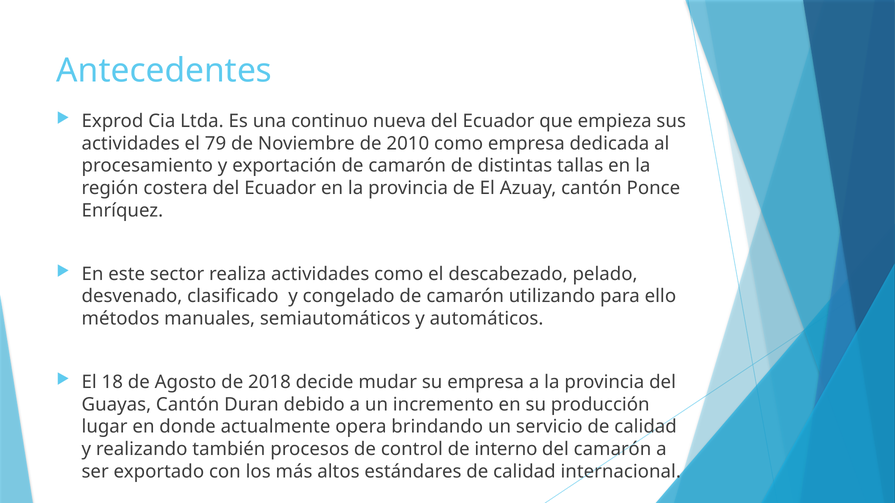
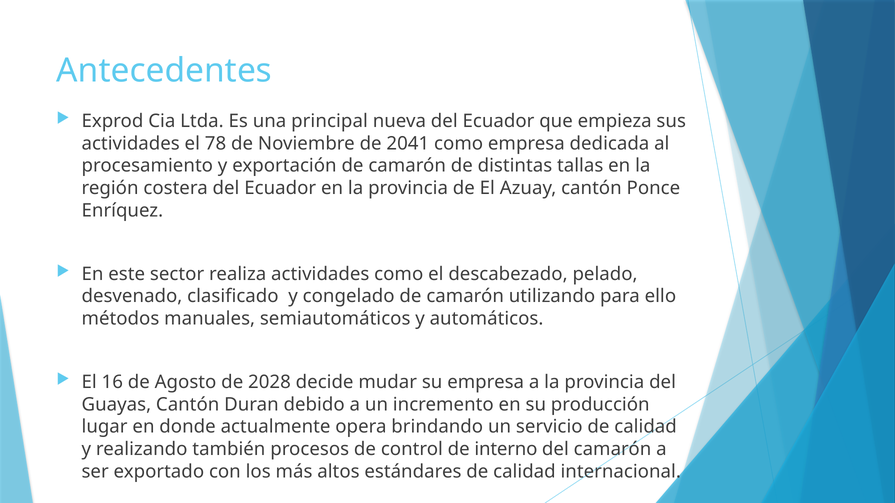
continuo: continuo -> principal (330, 121)
79: 79 -> 78 (216, 144)
2010: 2010 -> 2041 (408, 144)
18: 18 -> 16 (112, 382)
2018: 2018 -> 2028 (269, 382)
